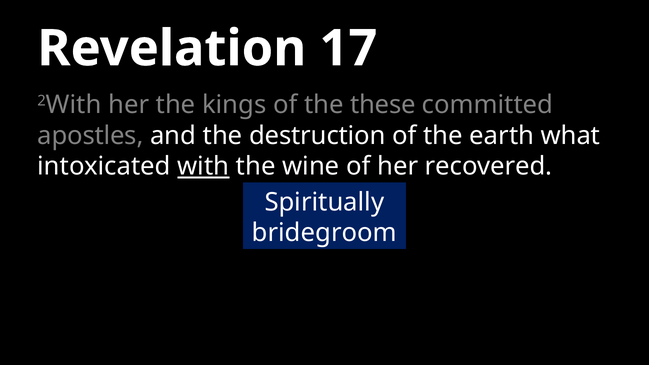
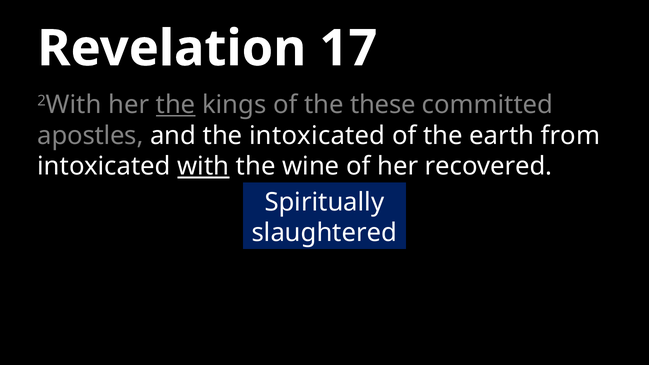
the underline: none -> present (176, 105)
the destruction: destruction -> intoxicated (317, 136)
what: what -> from (570, 136)
bridegroom: bridegroom -> slaughtered (324, 233)
